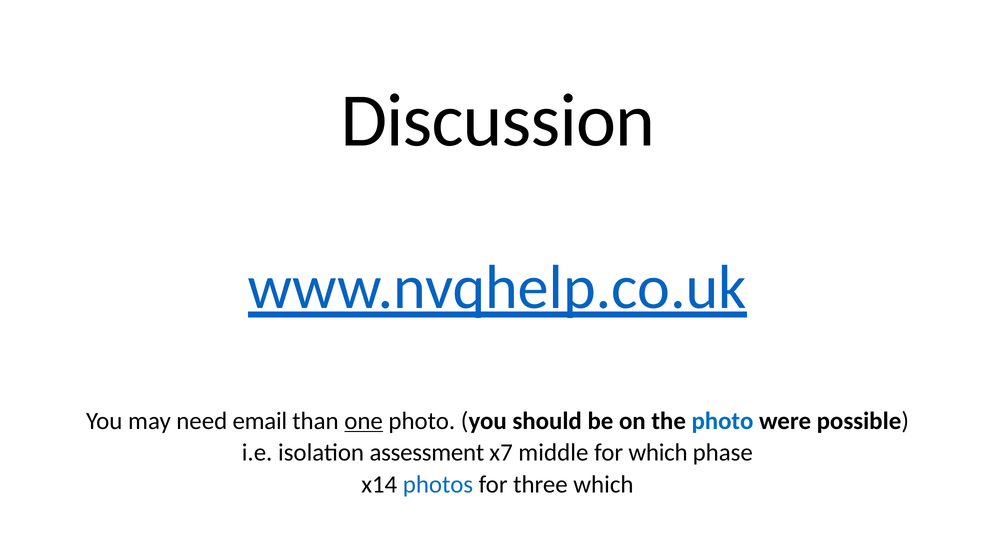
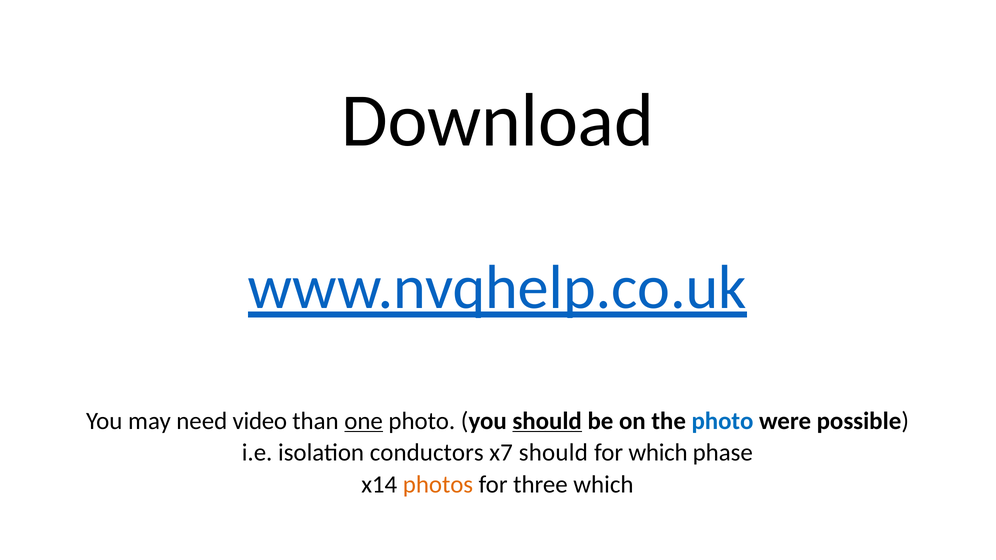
Discussion: Discussion -> Download (498, 121)
email: email -> video (260, 421)
should underline: none -> present (547, 421)
assessment: assessment -> conductors (427, 453)
x7 middle: middle -> should (553, 453)
photos colour: blue -> orange (438, 485)
